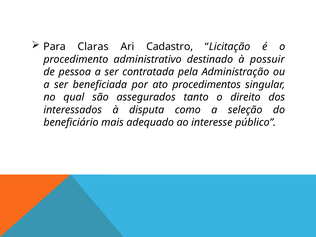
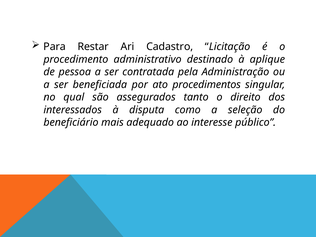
Claras: Claras -> Restar (93, 47)
possuir: possuir -> aplique (267, 59)
